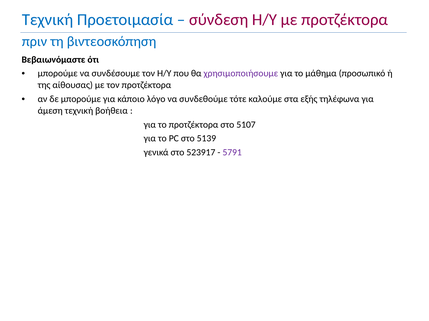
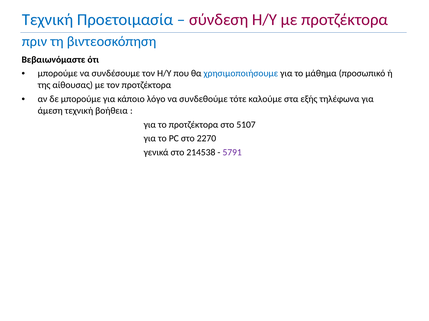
χρησιμοποιήσουμε colour: purple -> blue (241, 74)
5139: 5139 -> 2270 (206, 139)
523917: 523917 -> 214538 (201, 153)
